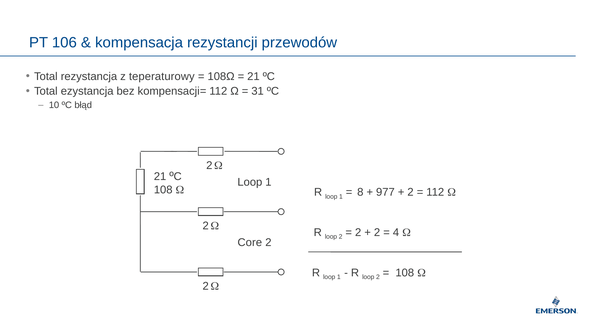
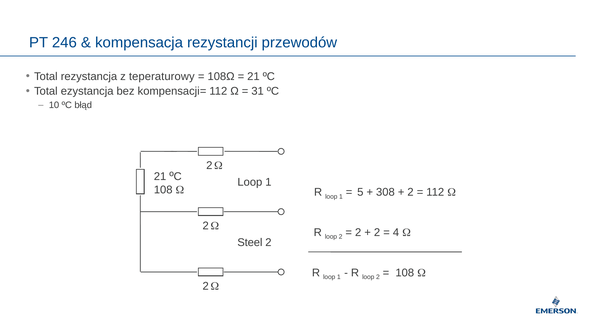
106: 106 -> 246 (64, 43)
8: 8 -> 5 (360, 192)
977: 977 -> 308 (385, 192)
Core: Core -> Steel (250, 243)
